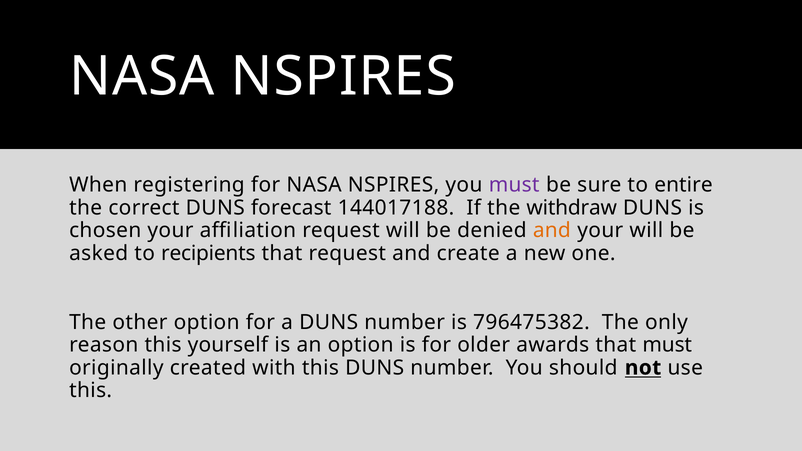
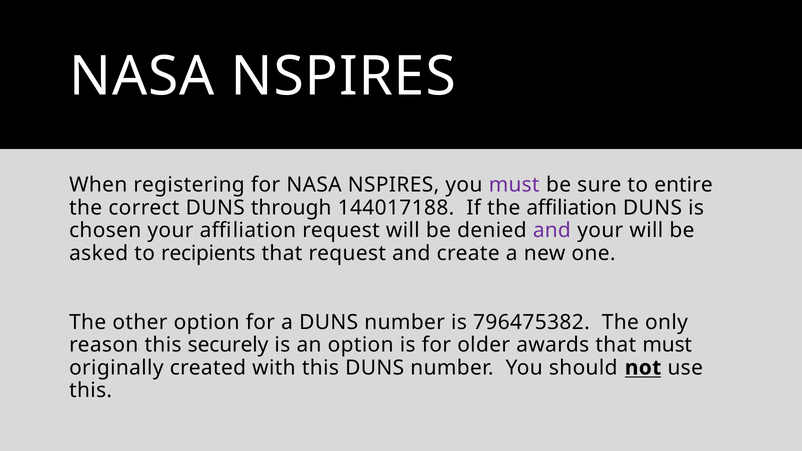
forecast: forecast -> through (291, 208)
the withdraw: withdraw -> affiliation (572, 208)
and colour: orange -> purple (552, 230)
yourself: yourself -> securely (228, 345)
